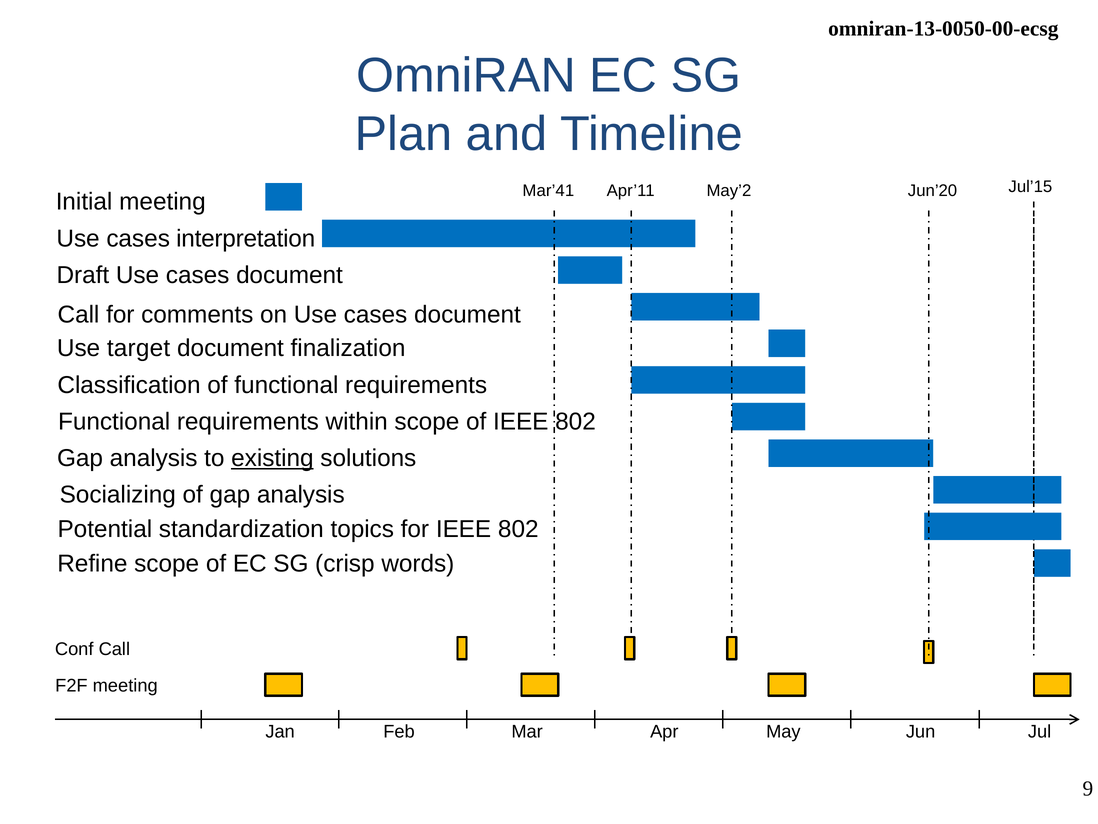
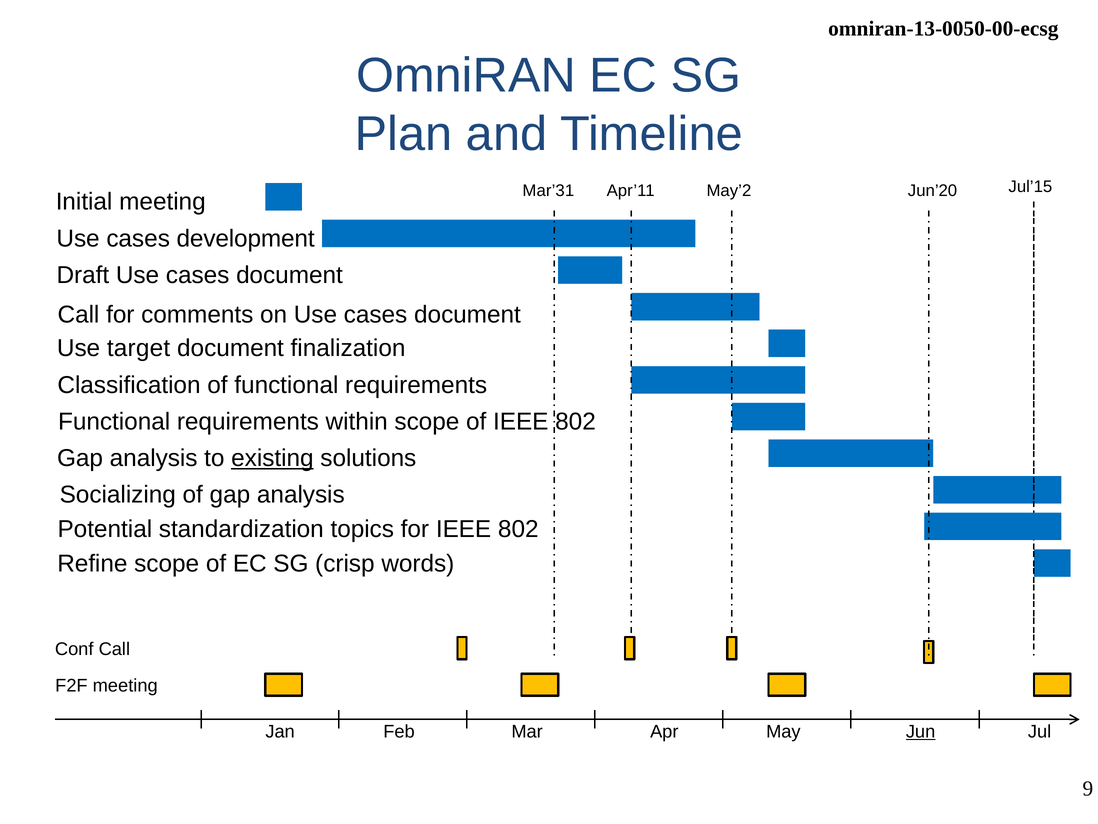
Mar’41: Mar’41 -> Mar’31 (548, 190)
interpretation: interpretation -> development (246, 238)
Jun underline: none -> present (921, 731)
